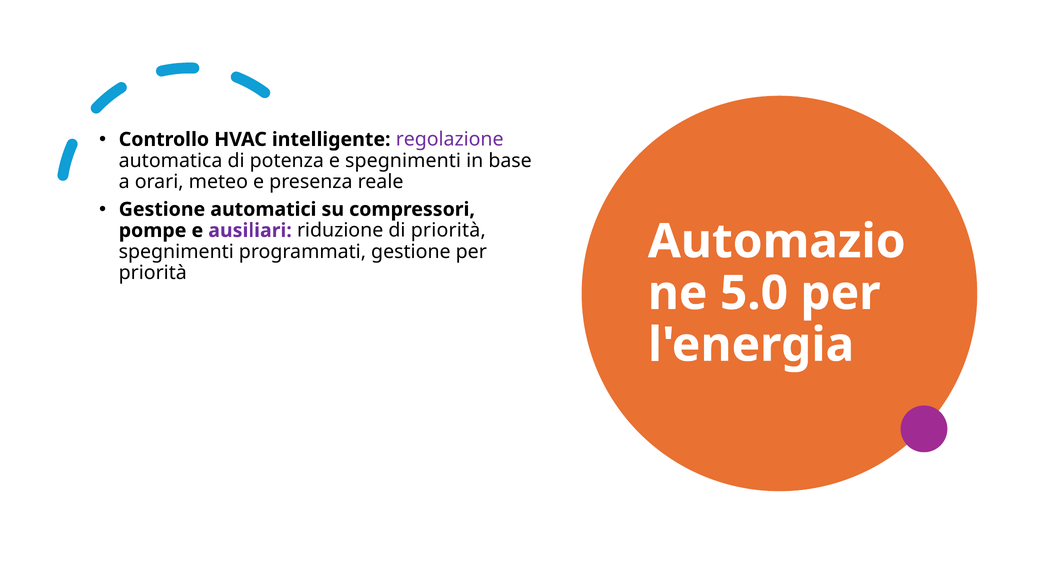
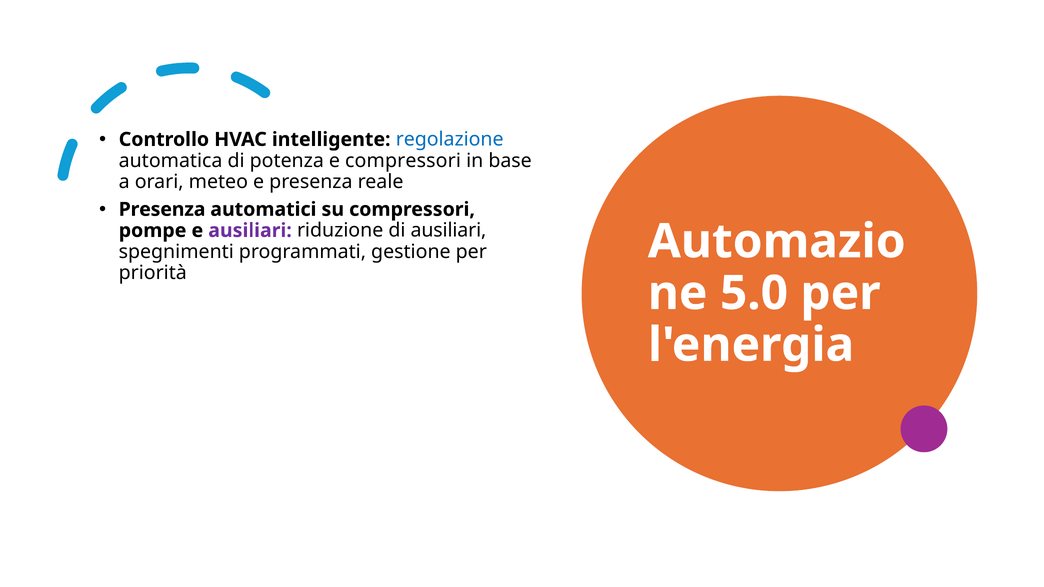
regolazione colour: purple -> blue (450, 140)
e spegnimenti: spegnimenti -> compressori (403, 161)
Gestione: Gestione -> Presenza (162, 209)
di priorità: priorità -> ausiliari (448, 231)
